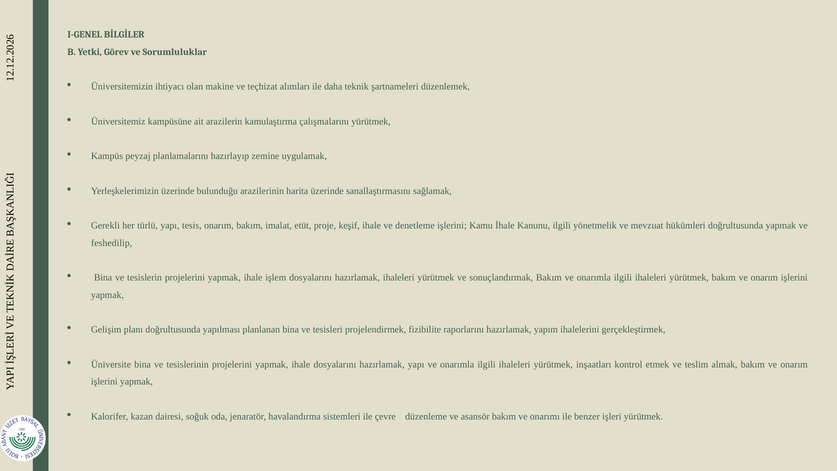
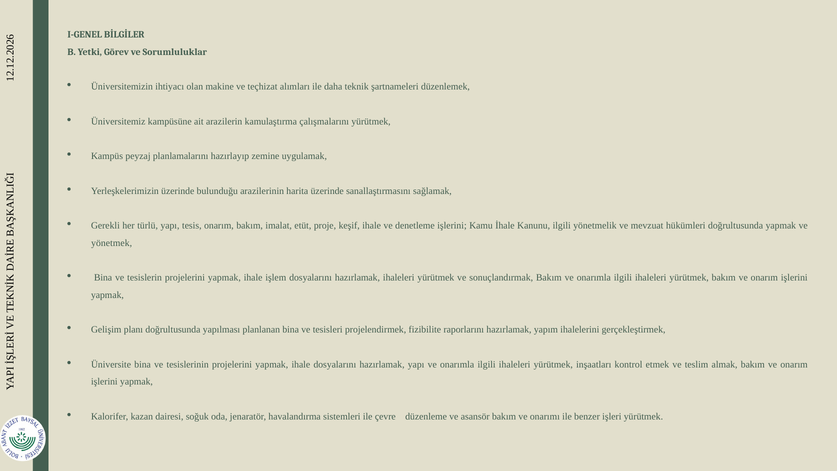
feshedilip: feshedilip -> yönetmek (112, 243)
